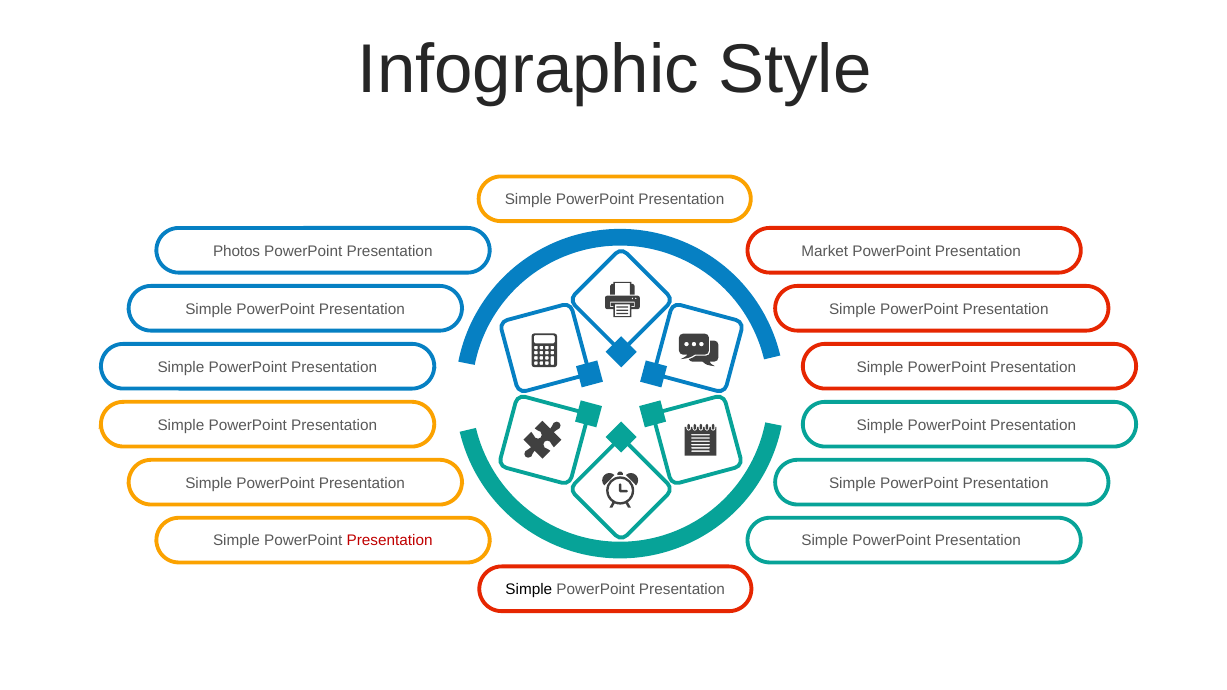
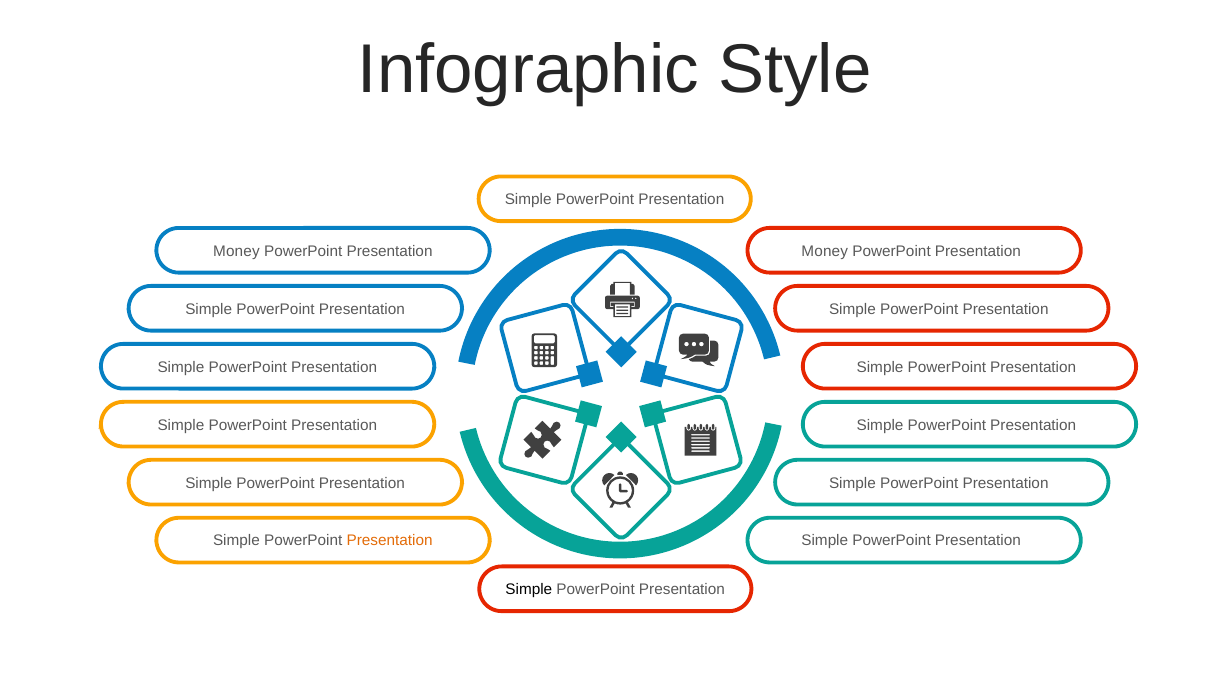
Photos: Photos -> Money (236, 251)
Market: Market -> Money (825, 251)
Presentation colour: red -> orange (390, 541)
